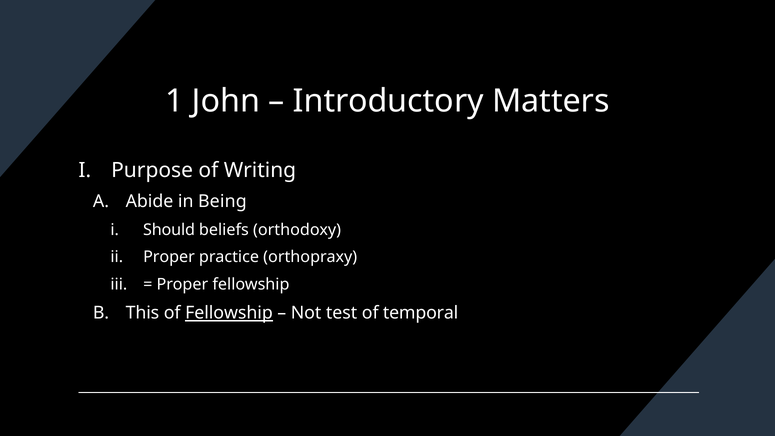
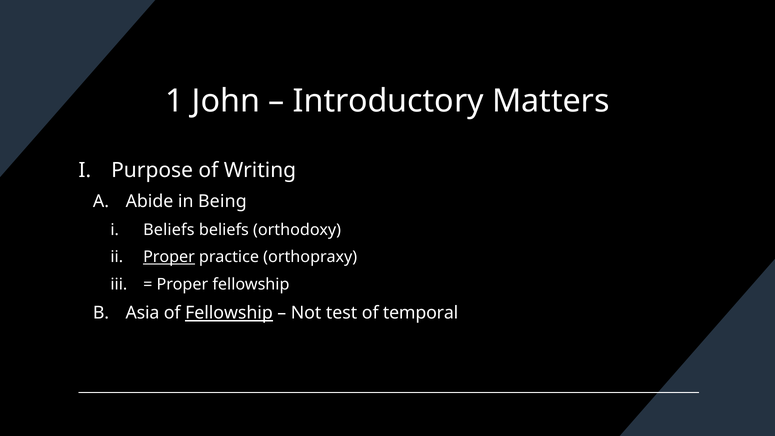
Should: Should -> Beliefs (169, 230)
Proper underline: none -> present (169, 257)
This: This -> Asia (142, 313)
